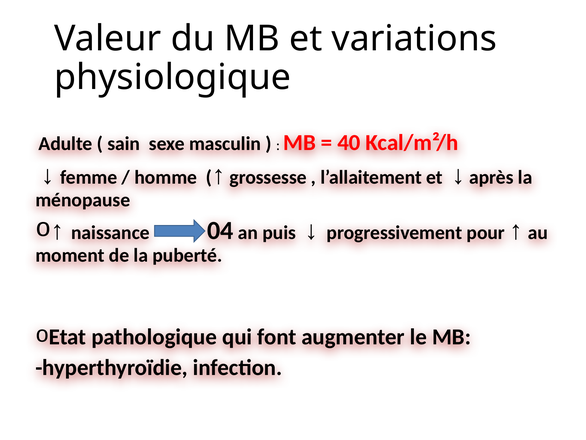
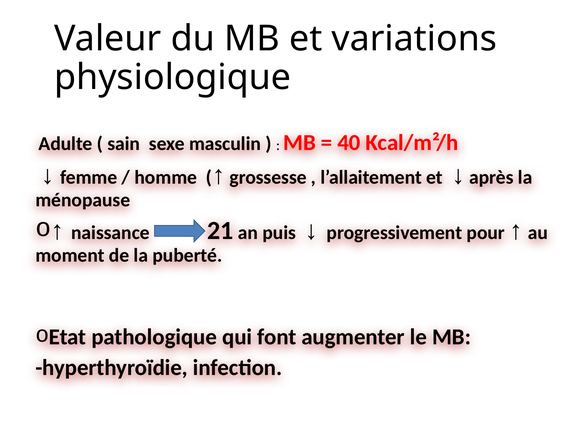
04: 04 -> 21 (220, 230)
